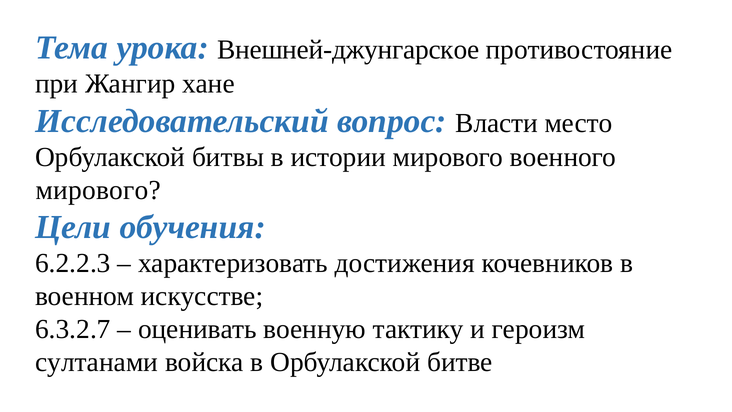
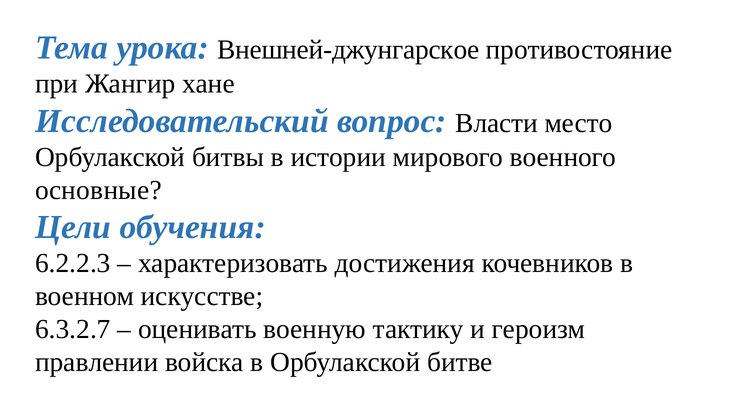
мирового: мирового -> основные (98, 190)
султанами: султанами -> правлении (97, 362)
